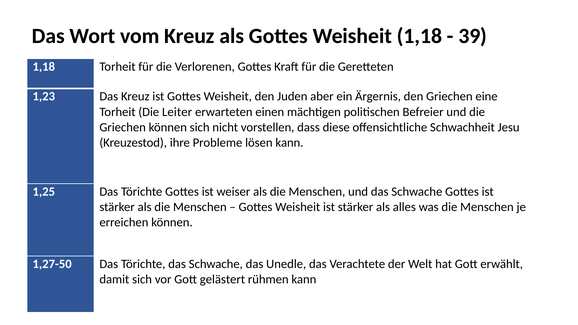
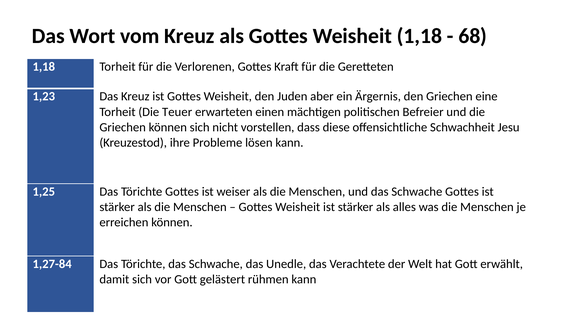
39: 39 -> 68 (473, 36)
Leiter: Leiter -> Teuer (177, 112)
1,27-50: 1,27-50 -> 1,27-84 (52, 264)
